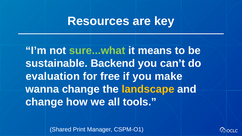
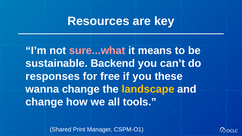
sure...what colour: light green -> pink (97, 51)
evaluation: evaluation -> responses (53, 76)
make: make -> these (169, 76)
